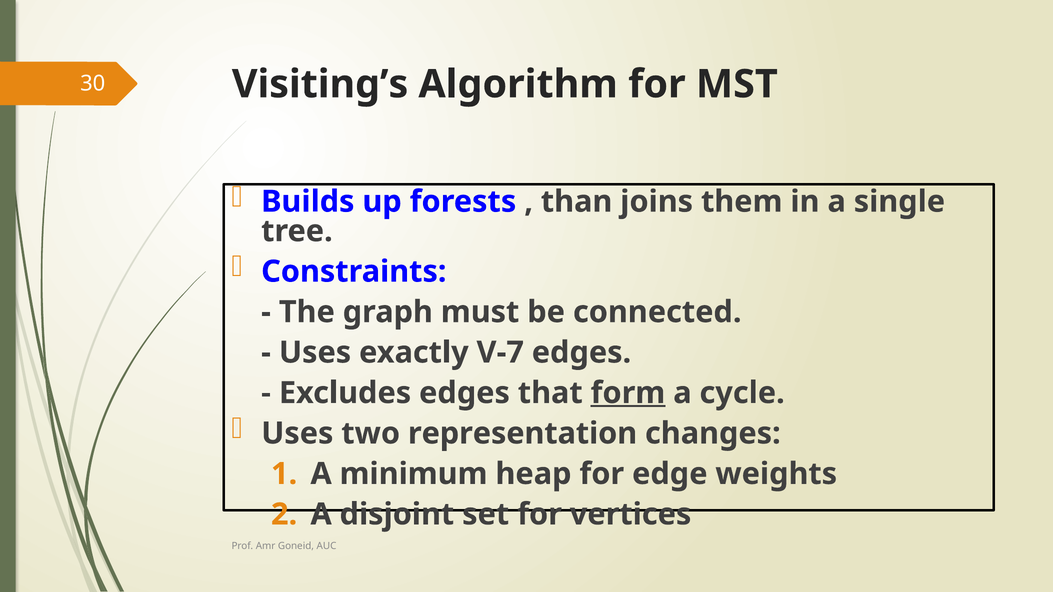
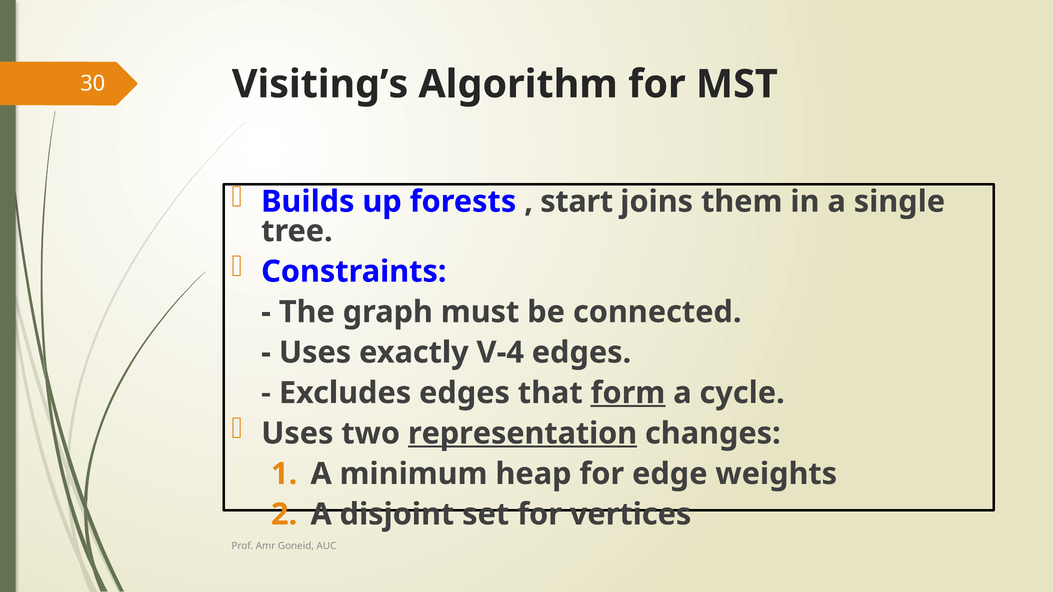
than: than -> start (577, 202)
V-7: V-7 -> V-4 (500, 353)
representation underline: none -> present (523, 434)
